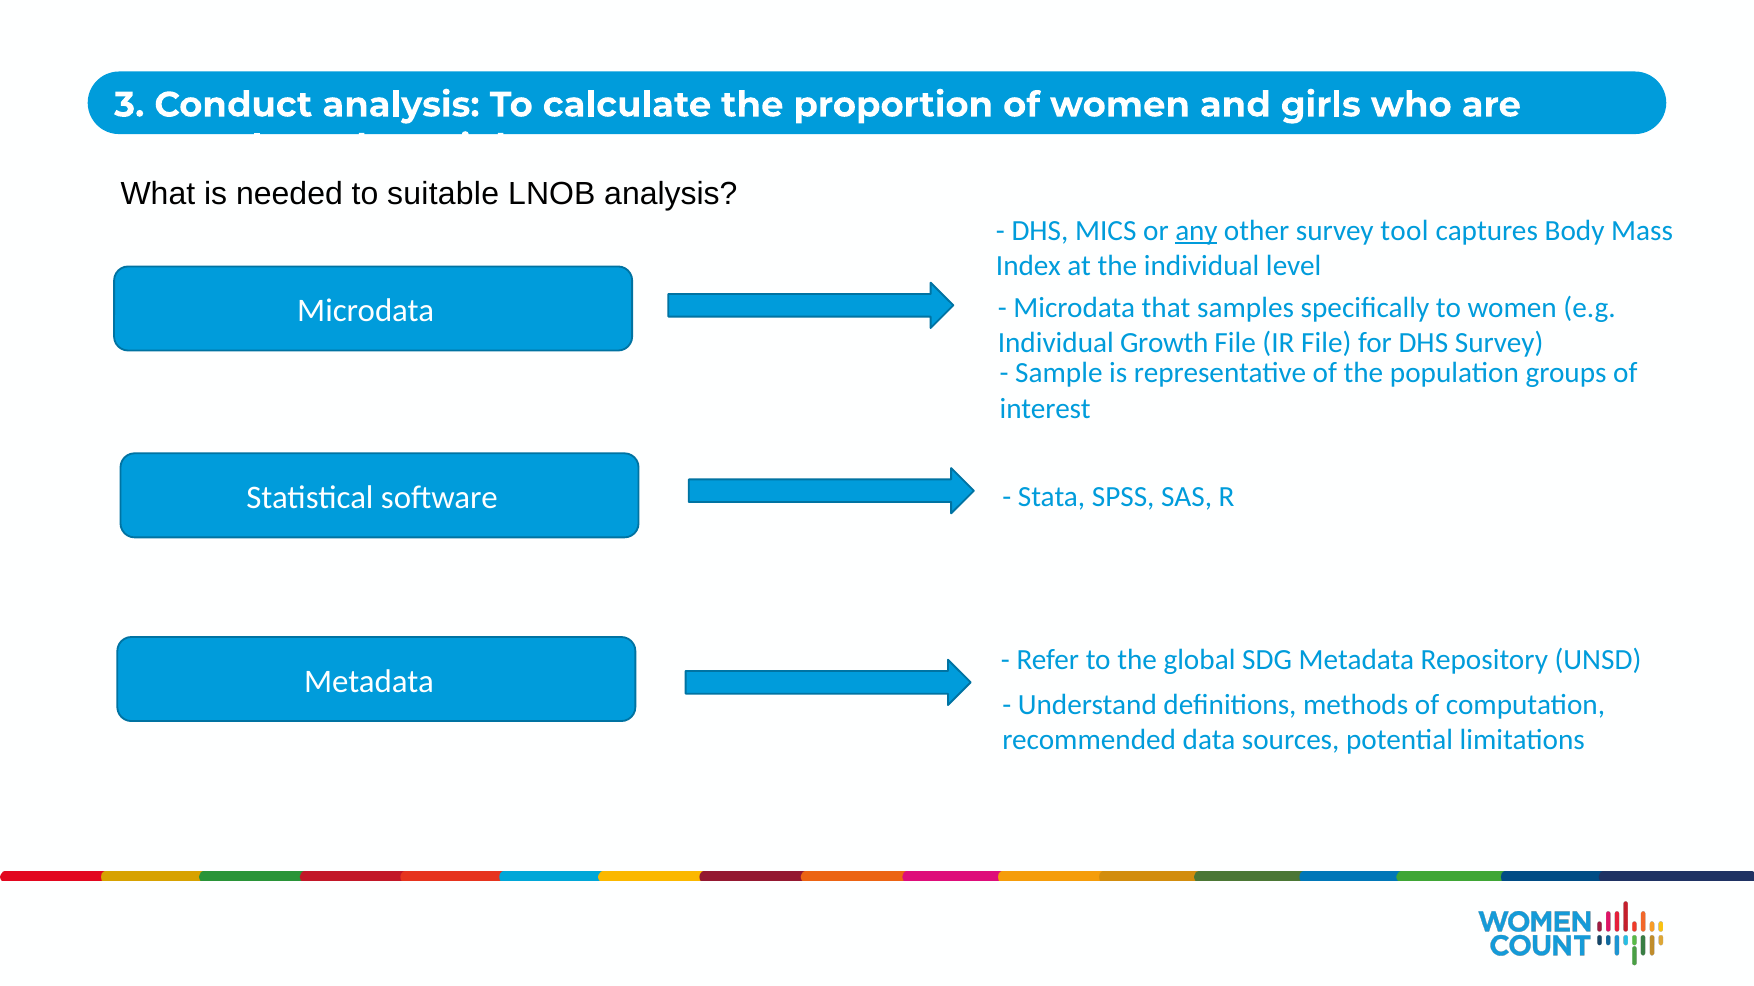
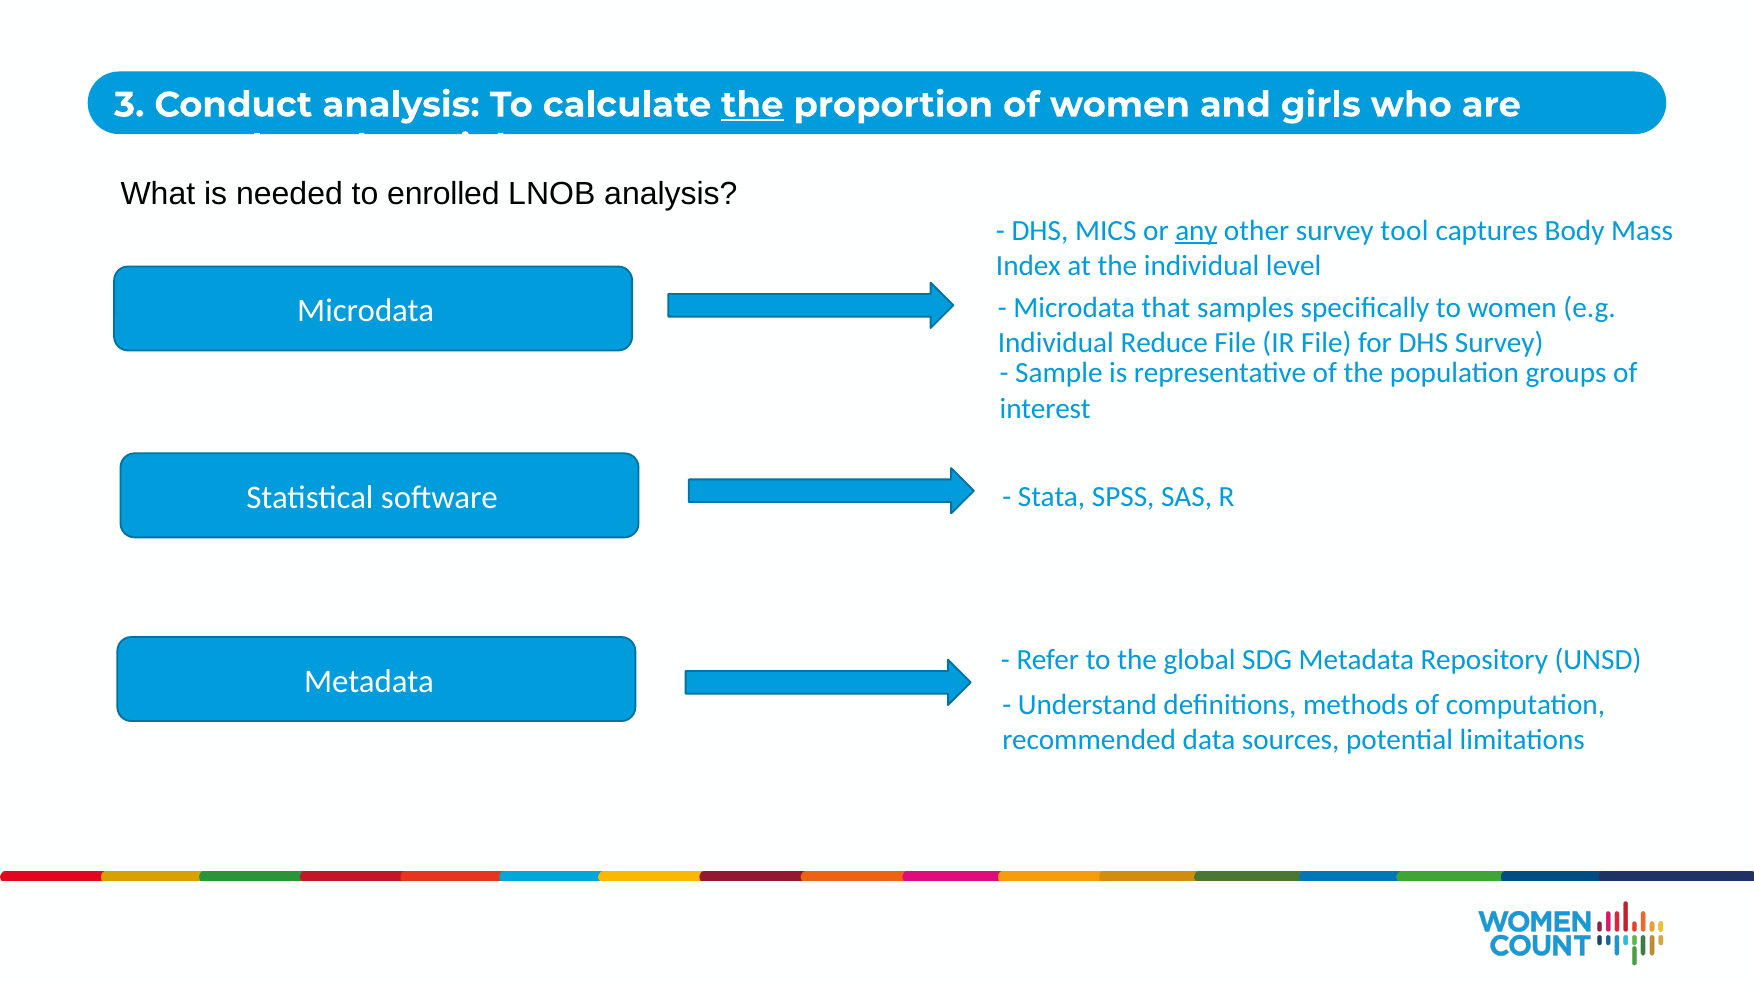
the underline: none -> present (752, 105)
suitable: suitable -> enrolled (443, 194)
Growth: Growth -> Reduce (1164, 343)
